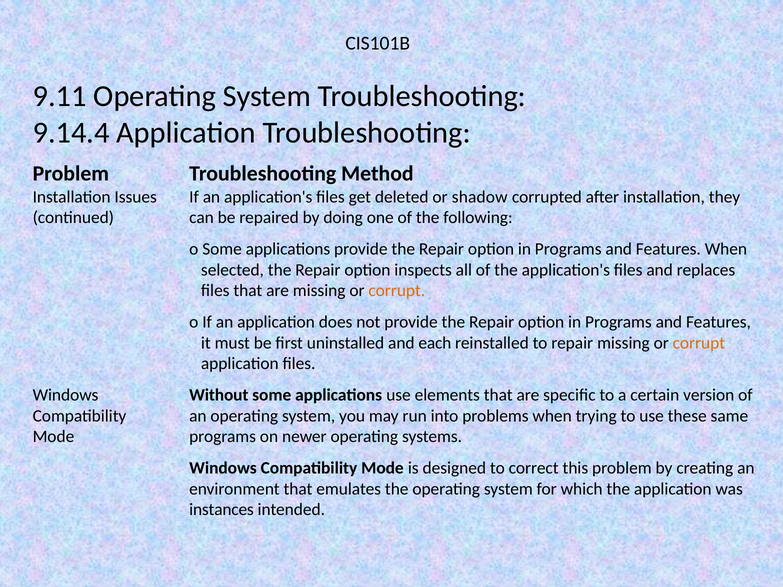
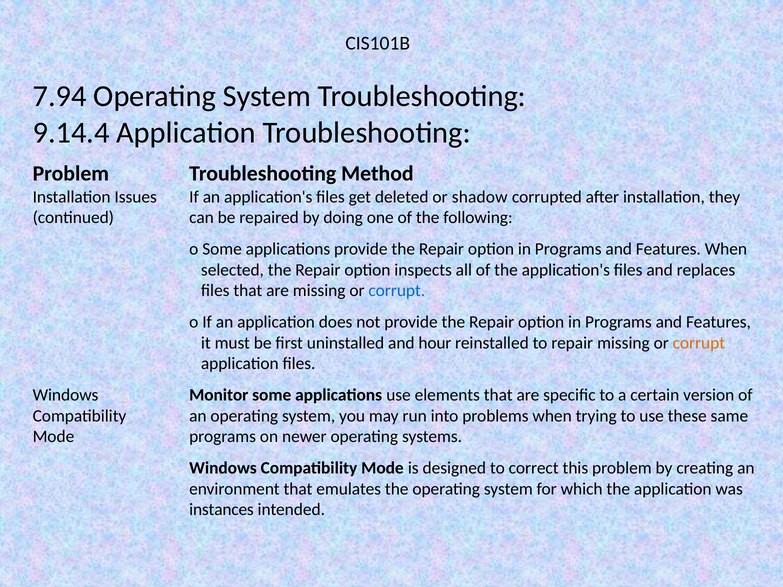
9.11: 9.11 -> 7.94 (60, 96)
corrupt colour: orange -> blue (397, 291)
each: each -> hour (435, 343)
Without: Without -> Monitor (219, 395)
